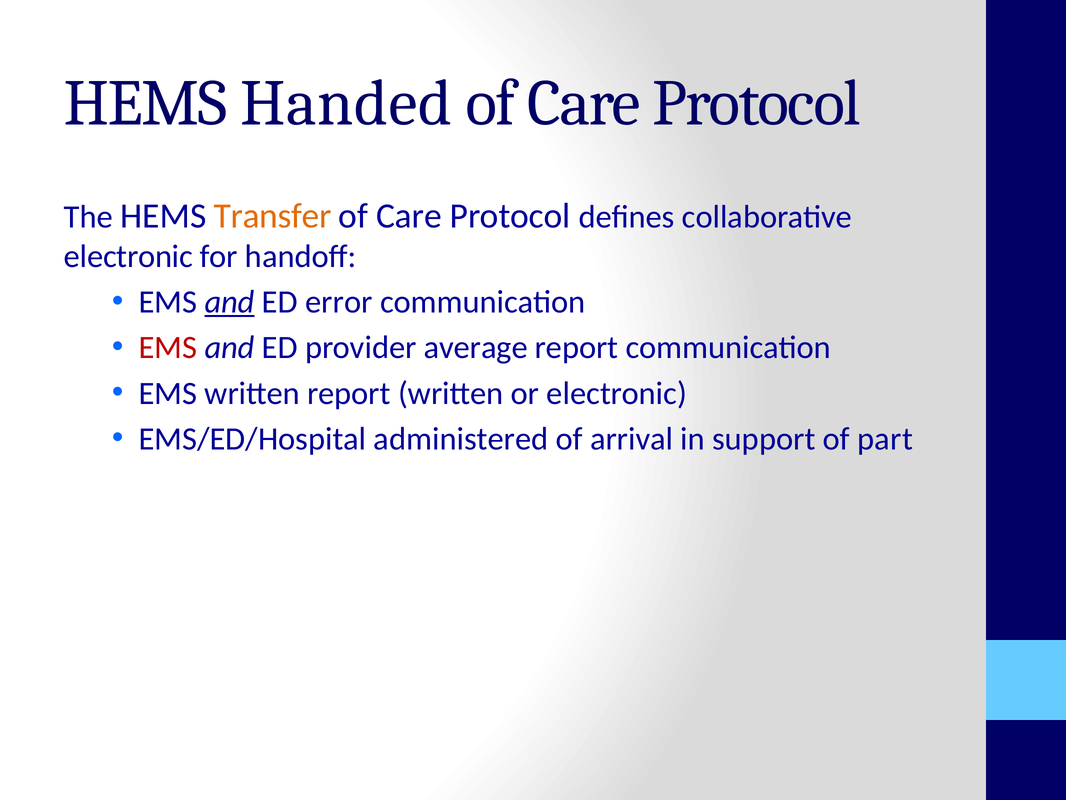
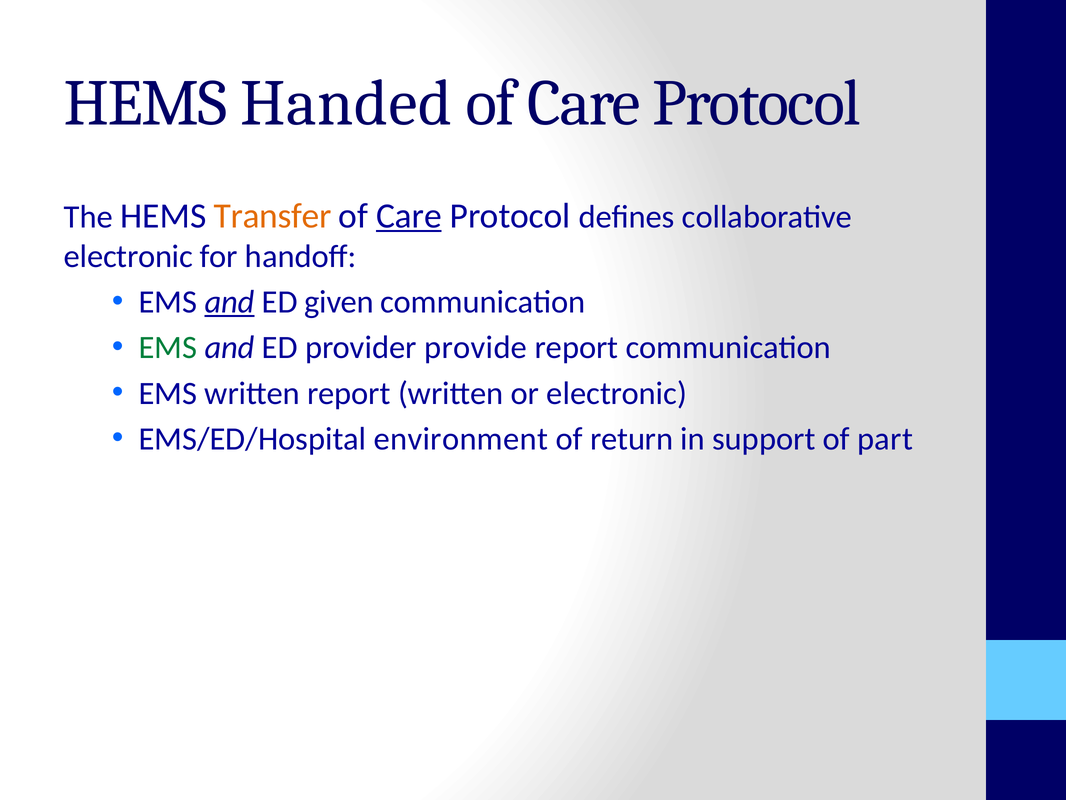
Care underline: none -> present (409, 216)
error: error -> given (339, 302)
EMS colour: red -> green (168, 347)
average: average -> provide (476, 347)
administered: administered -> environment (461, 439)
arrival: arrival -> return (632, 439)
